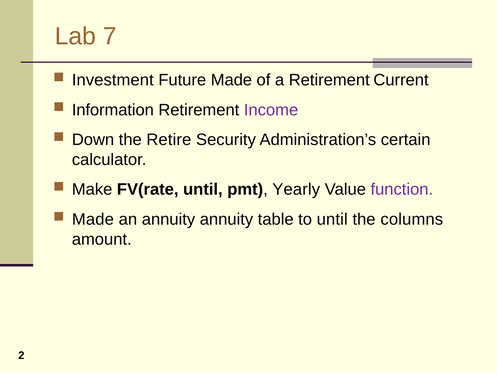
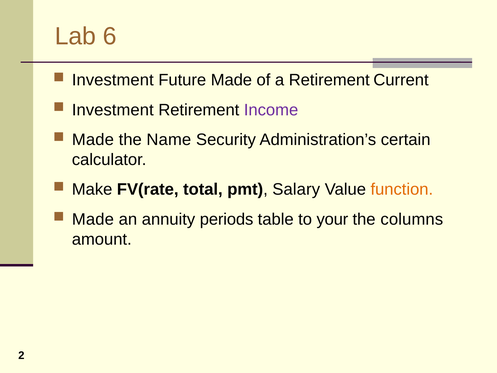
7: 7 -> 6 (110, 36)
Information: Information -> Investment (113, 110)
Down: Down -> Made (93, 140)
Retire: Retire -> Name (169, 140)
FV(rate until: until -> total (203, 189)
Yearly: Yearly -> Salary (296, 189)
function colour: purple -> orange (402, 189)
annuity annuity: annuity -> periods (227, 219)
to until: until -> your (332, 219)
